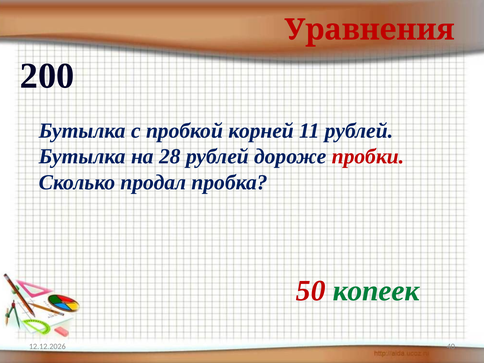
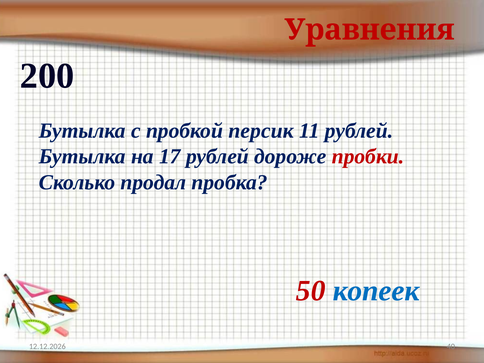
корней: корней -> персик (261, 131)
28: 28 -> 17 (170, 156)
копеек colour: green -> blue (376, 291)
